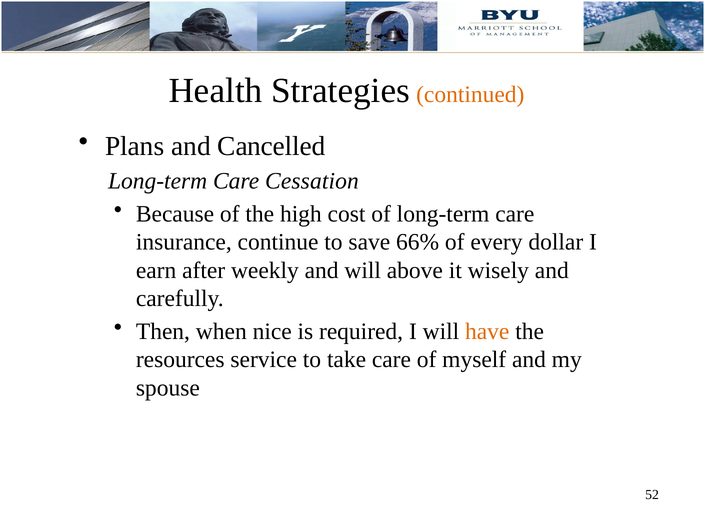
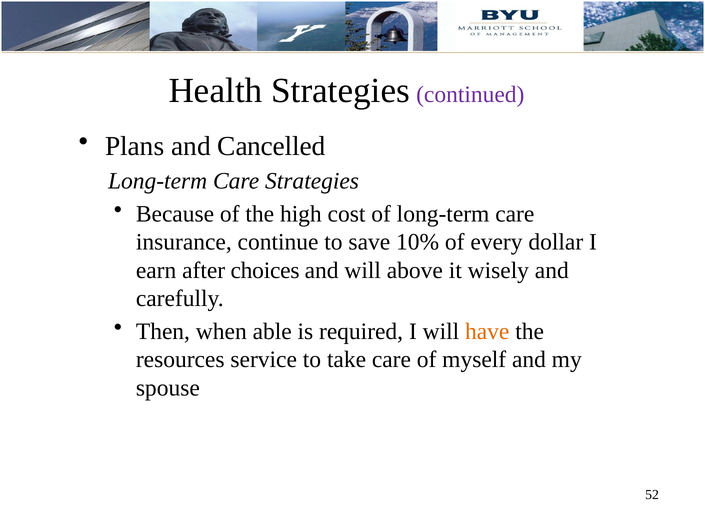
continued colour: orange -> purple (470, 94)
Care Cessation: Cessation -> Strategies (312, 181)
66%: 66% -> 10% (418, 242)
weekly: weekly -> choices (265, 270)
nice: nice -> able (272, 331)
